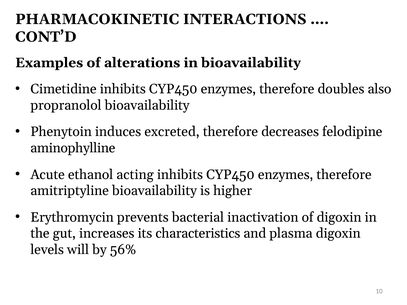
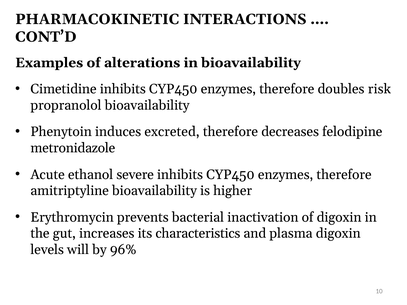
also: also -> risk (379, 89)
aminophylline: aminophylline -> metronidazole (73, 148)
acting: acting -> severe (135, 175)
56%: 56% -> 96% (123, 250)
